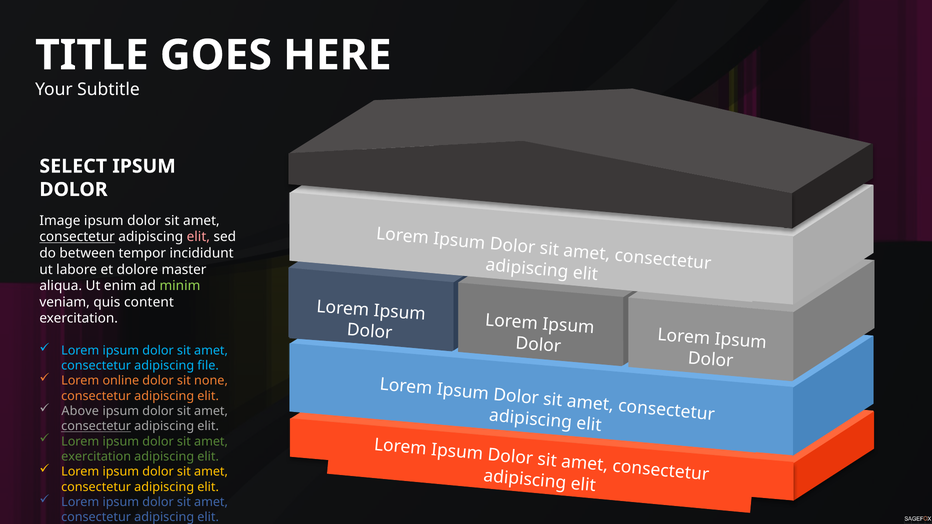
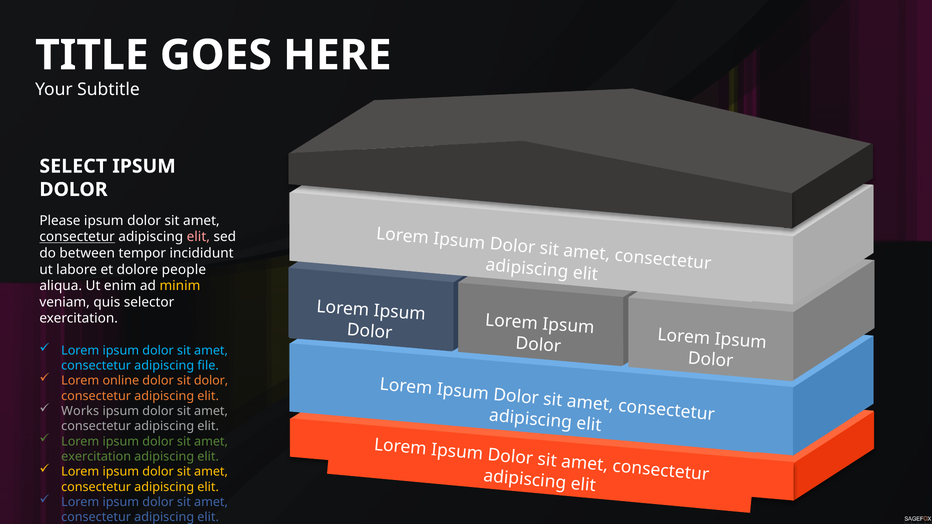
Image: Image -> Please (60, 221)
master: master -> people (184, 270)
minim colour: light green -> yellow (180, 286)
content: content -> selector (149, 302)
sit none: none -> dolor (211, 381)
Above: Above -> Works (80, 411)
consectetur underline: present -> none (96, 426)
